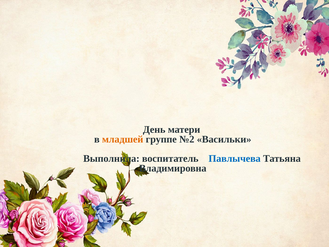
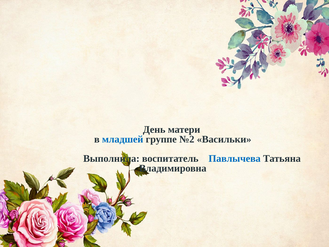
младшей colour: orange -> blue (123, 139)
